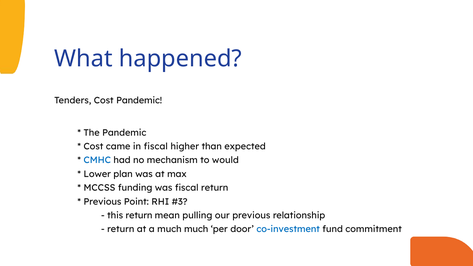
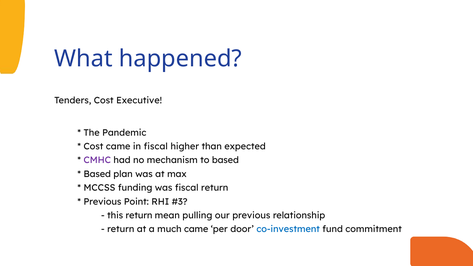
Cost Pandemic: Pandemic -> Executive (139, 101)
CMHC colour: blue -> purple (97, 160)
to would: would -> based (225, 160)
Lower: Lower -> Based (97, 174)
much much: much -> came (196, 229)
